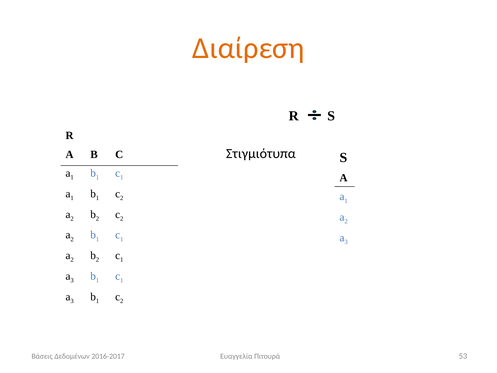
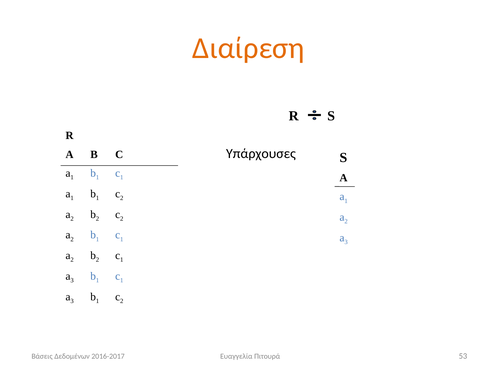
Στιγμιότυπα: Στιγμιότυπα -> Υπάρχουσες (261, 154)
